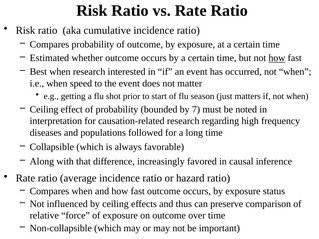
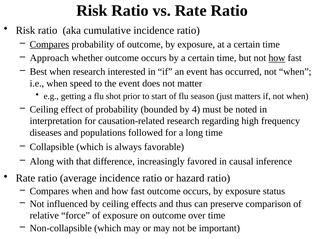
Compares underline: none -> present (49, 44)
Estimated: Estimated -> Approach (49, 58)
7: 7 -> 4 (196, 109)
